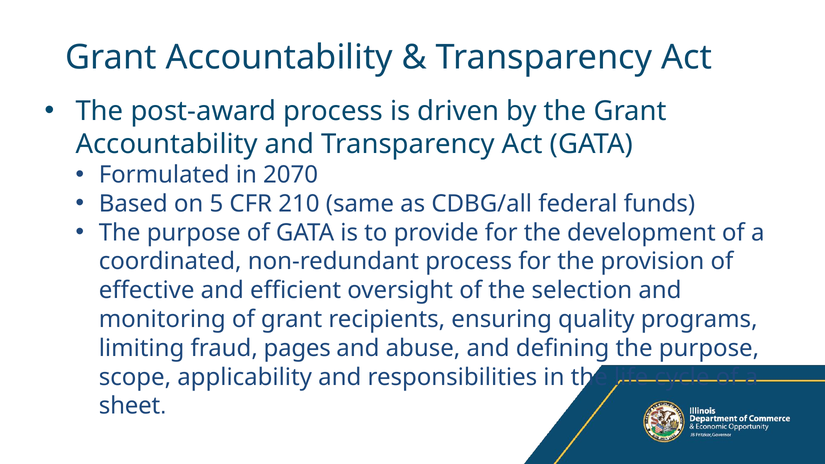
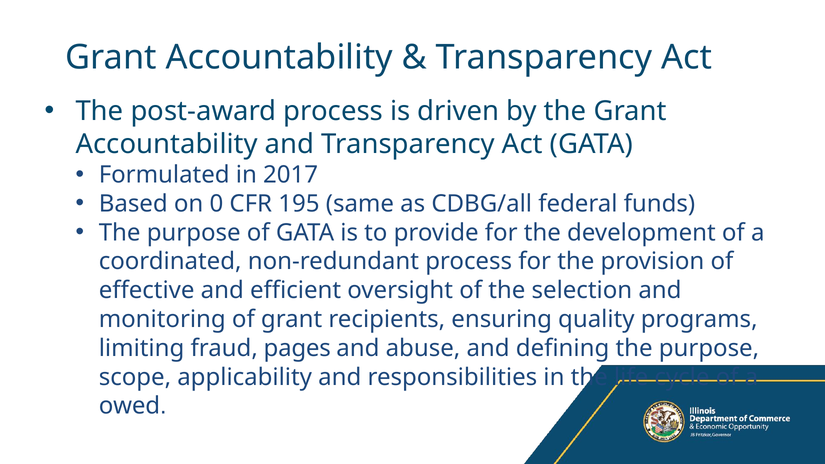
2070: 2070 -> 2017 (291, 175)
5: 5 -> 0 (216, 204)
210: 210 -> 195 (299, 204)
sheet: sheet -> owed (129, 406)
